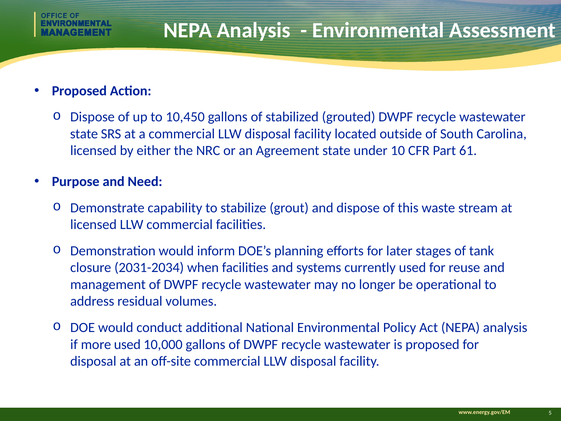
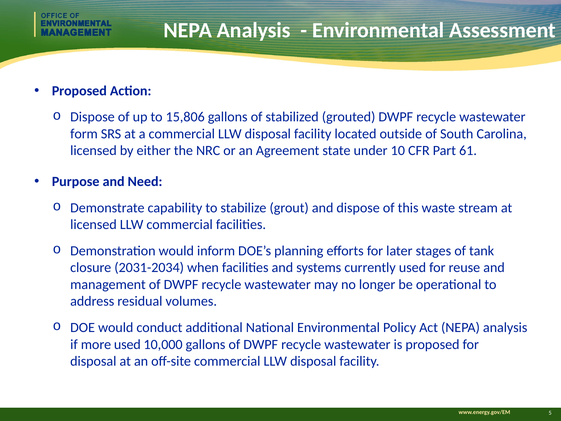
10,450: 10,450 -> 15,806 (185, 117)
state: state -> form (84, 134)
